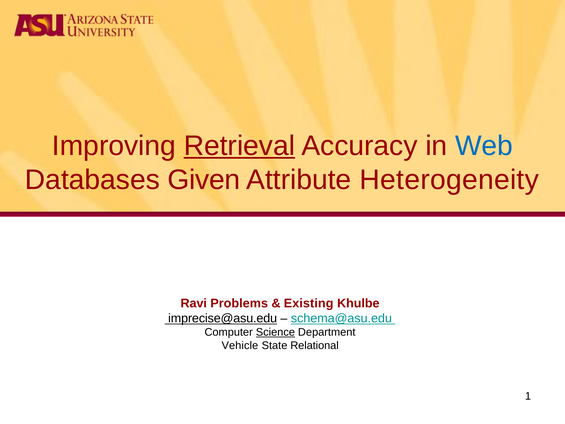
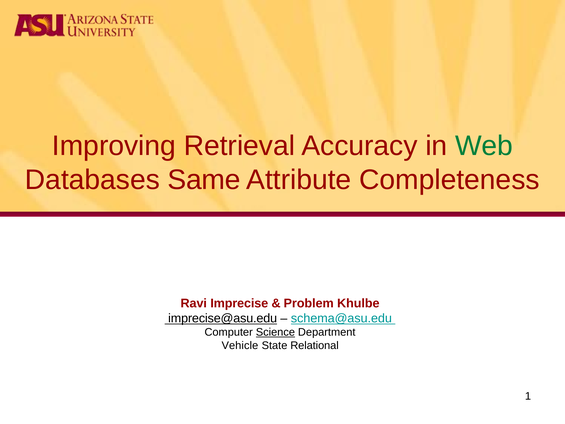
Retrieval underline: present -> none (239, 146)
Web colour: blue -> green (484, 146)
Given: Given -> Same (204, 180)
Heterogeneity: Heterogeneity -> Completeness (449, 180)
Problems: Problems -> Imprecise (239, 303)
Existing: Existing -> Problem (309, 303)
